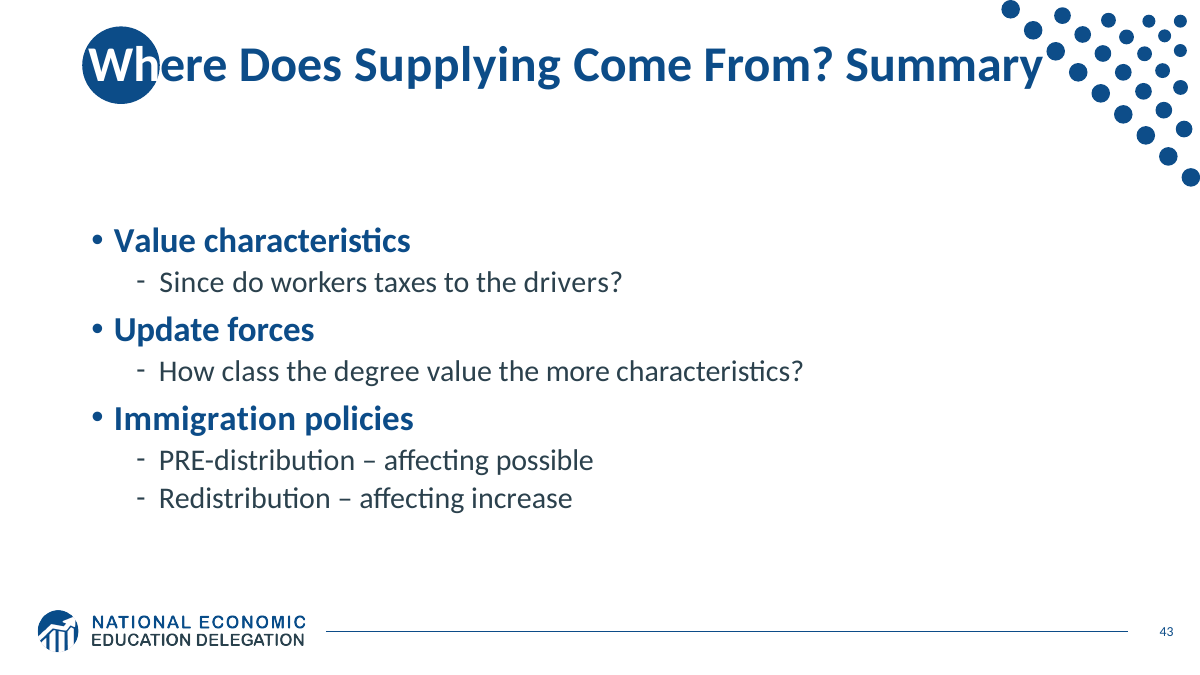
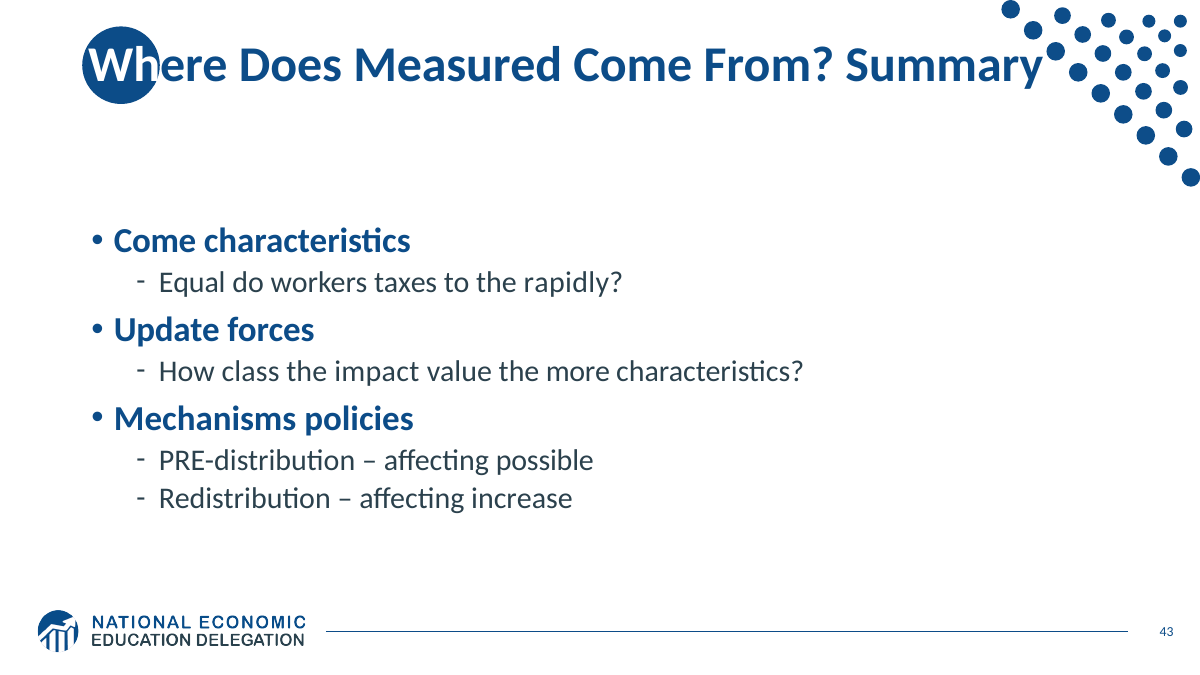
Supplying: Supplying -> Measured (458, 65)
Value: Value -> Come (155, 241)
Since: Since -> Equal (192, 282)
drivers: drivers -> rapidly (573, 282)
degree: degree -> impact (377, 371)
Immigration: Immigration -> Mechanisms (205, 419)
